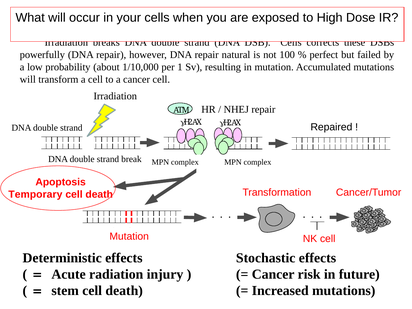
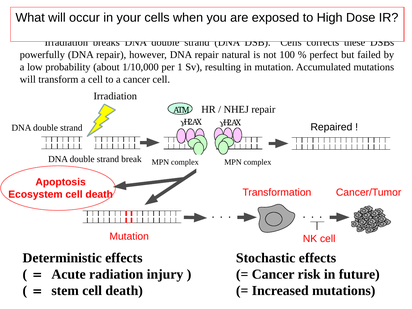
Temporary: Temporary -> Ecosystem (35, 194)
